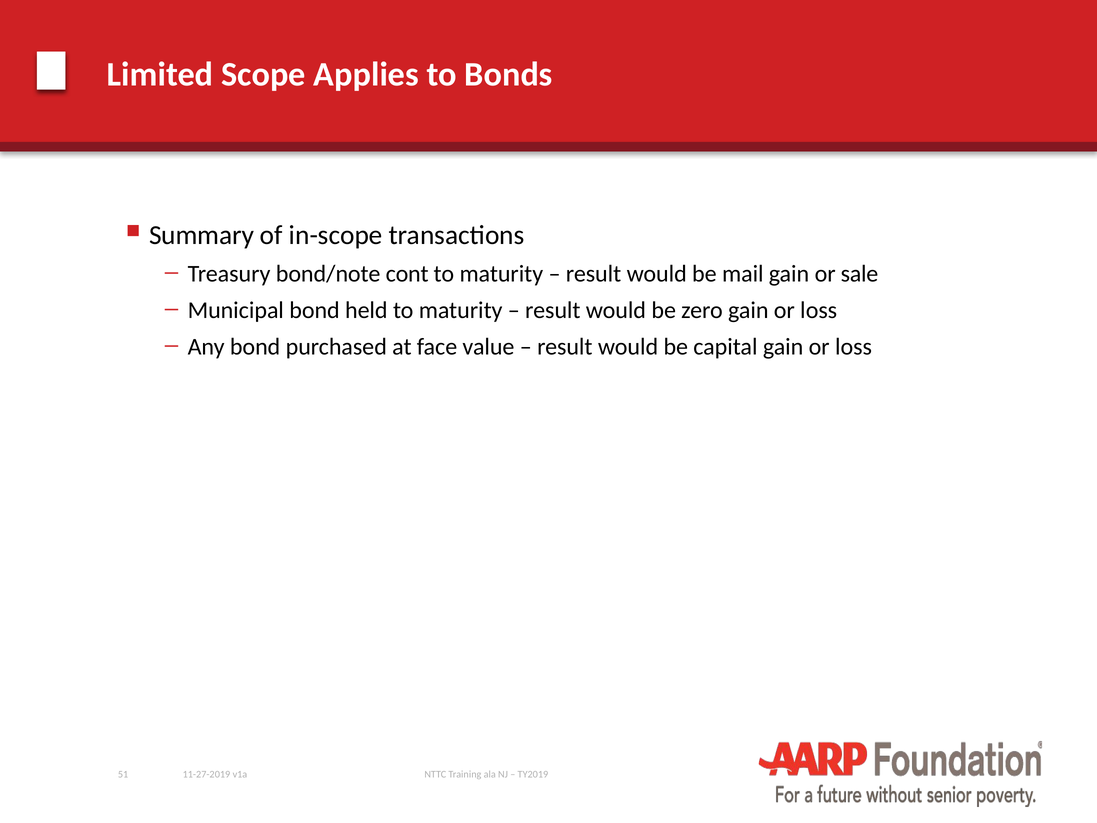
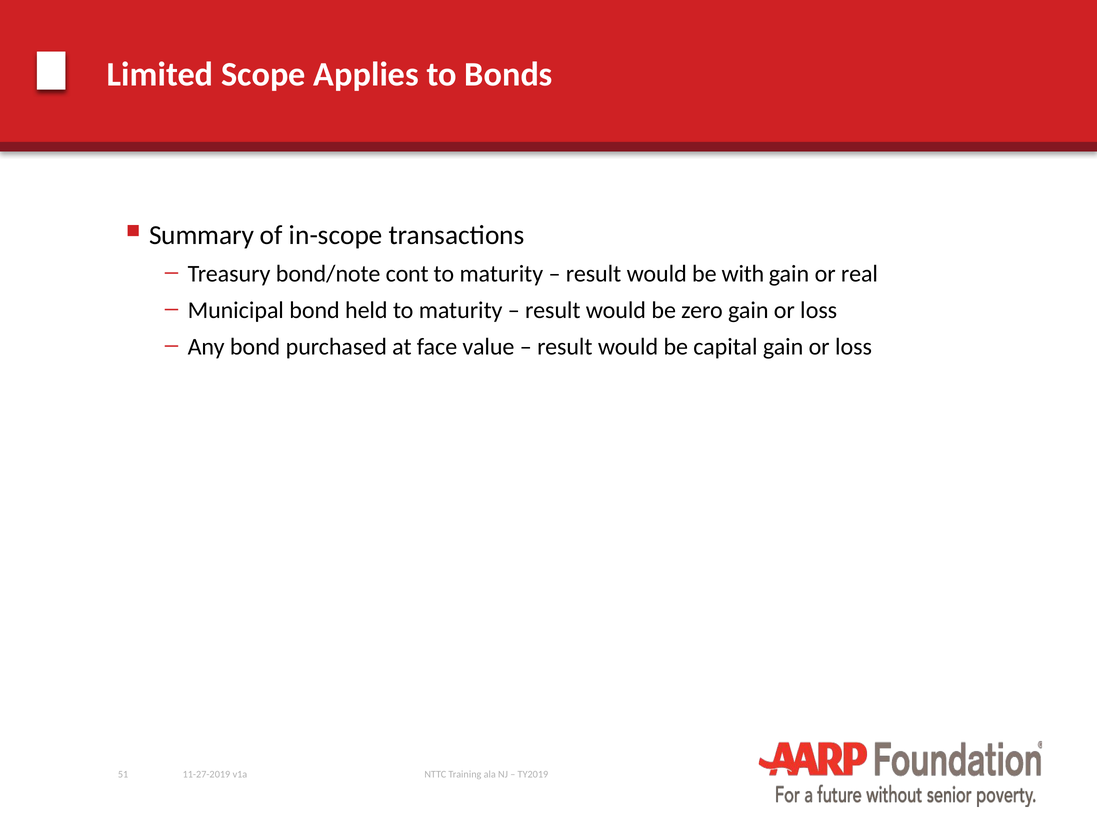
mail: mail -> with (743, 273)
sale: sale -> real (859, 273)
